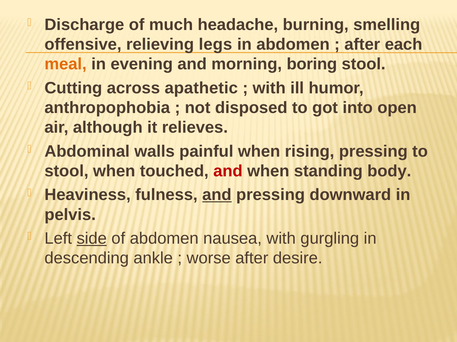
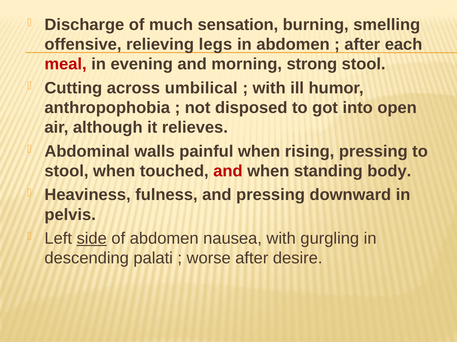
headache: headache -> sensation (238, 25)
meal colour: orange -> red (66, 64)
boring: boring -> strong (312, 64)
apathetic: apathetic -> umbilical (201, 88)
and underline: present -> none (217, 195)
ankle: ankle -> palati (153, 259)
